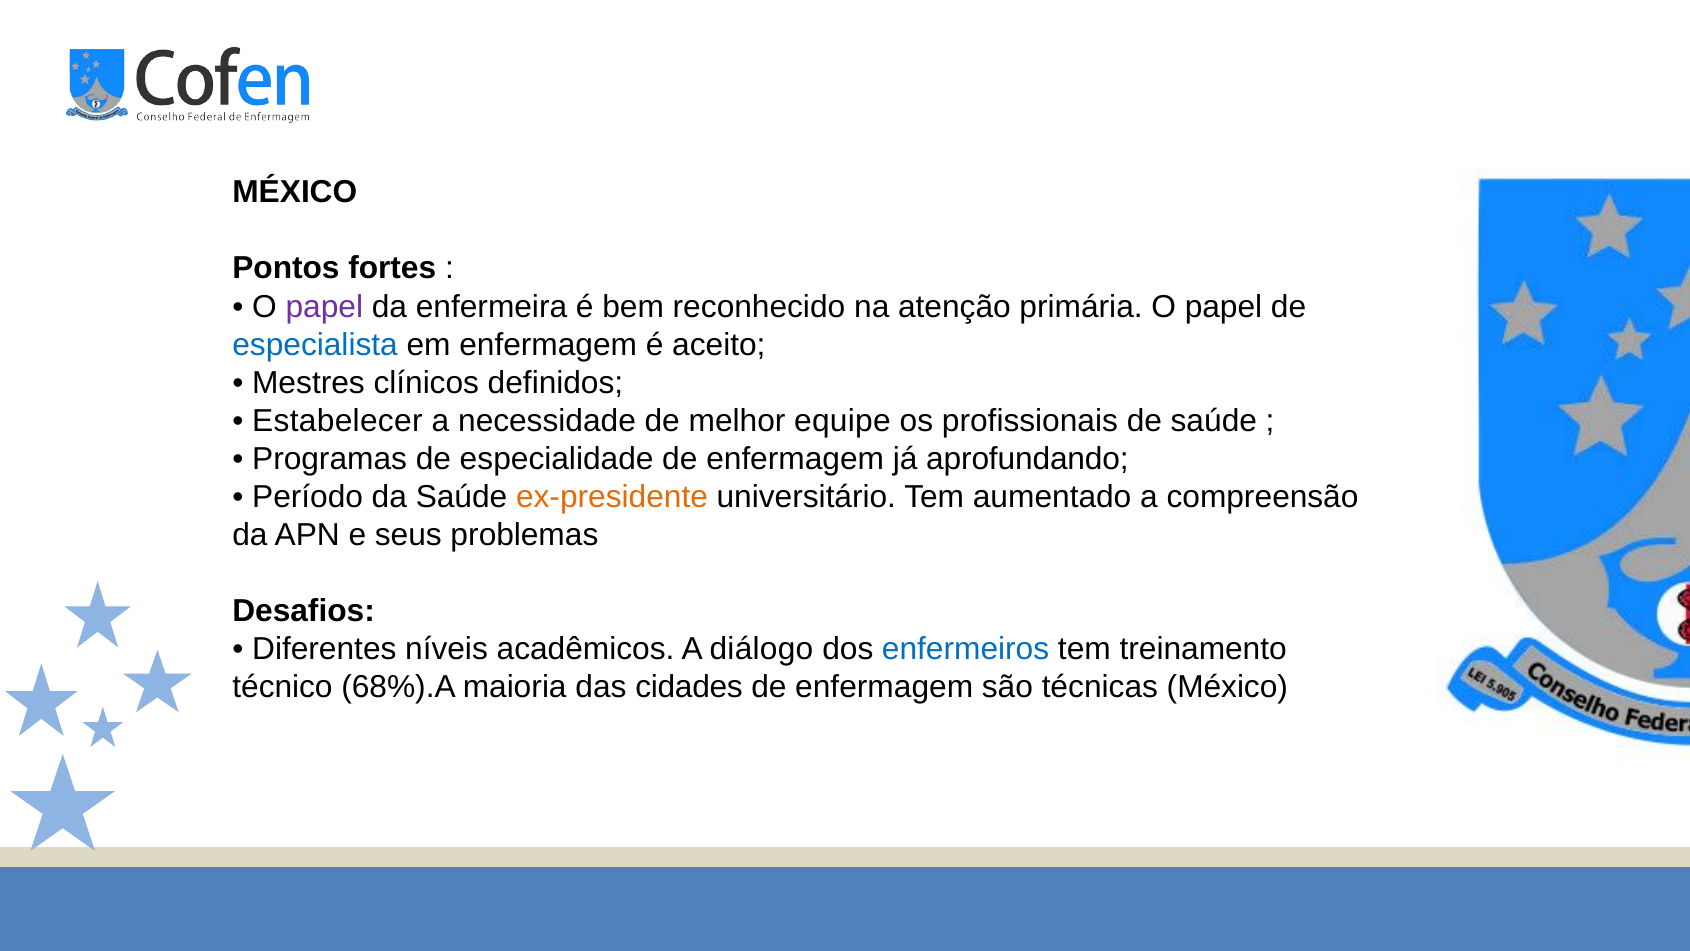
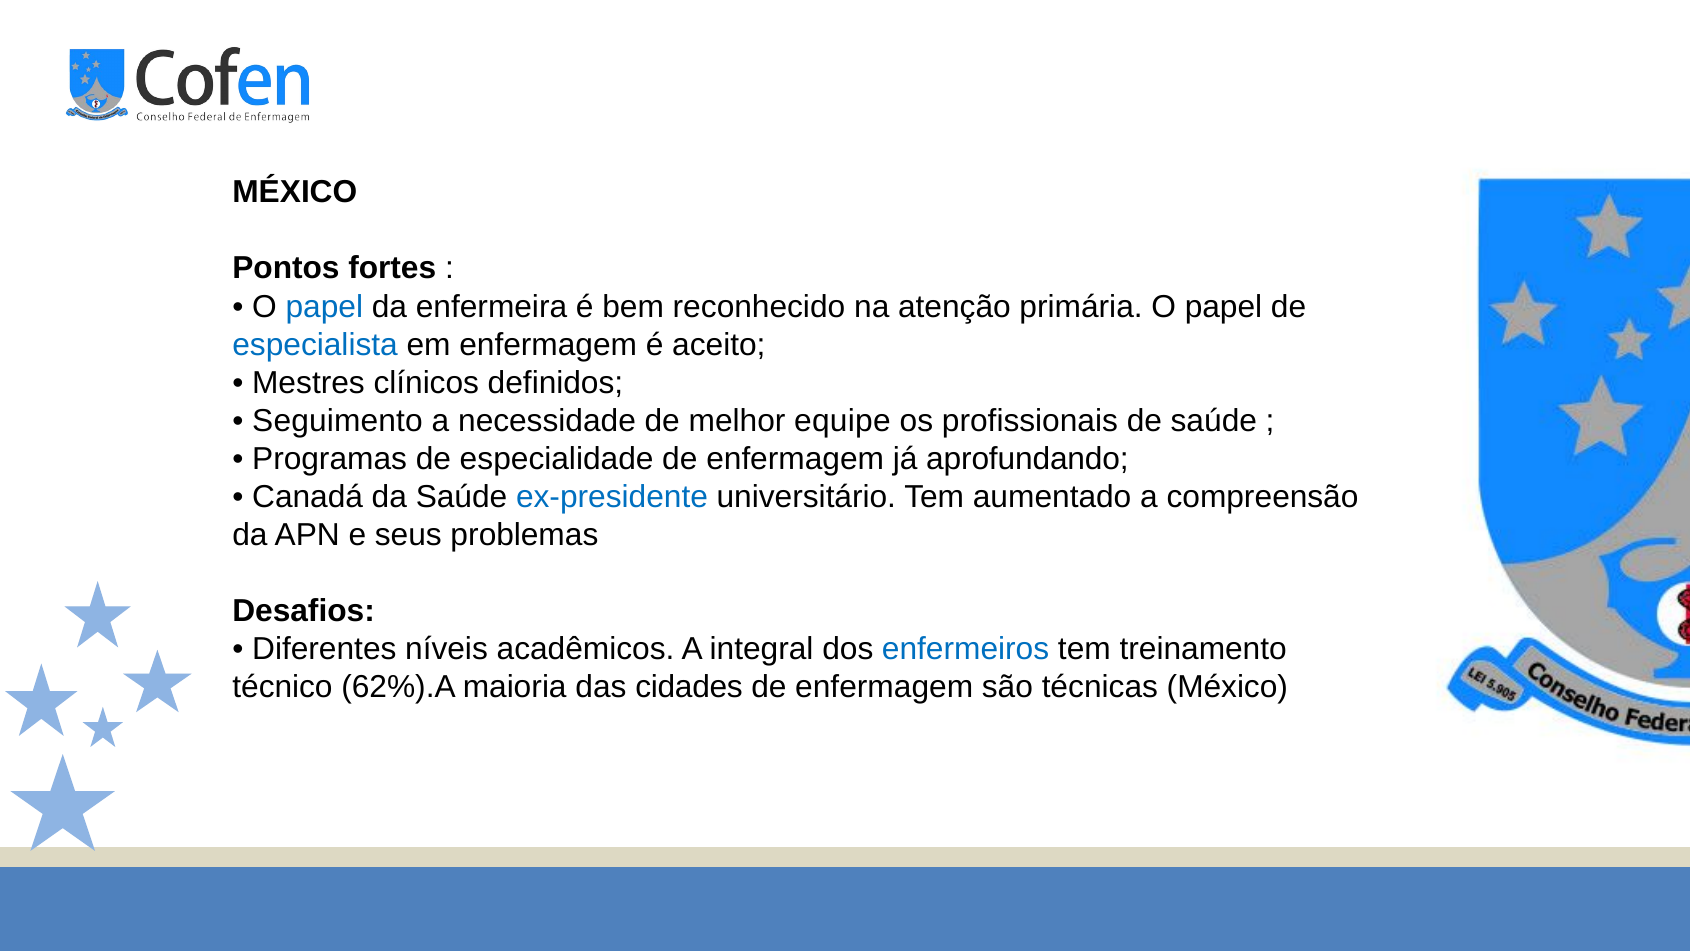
papel colour: purple -> blue (324, 306)
Estabelecer: Estabelecer -> Seguimento (337, 420)
Período: Período -> Canadá (308, 497)
ex-presidente colour: orange -> blue (612, 497)
diálogo: diálogo -> integral (762, 649)
68%).A: 68%).A -> 62%).A (398, 687)
